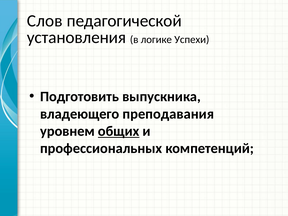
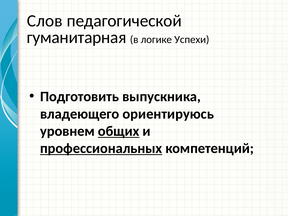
установления: установления -> гуманитарная (77, 37)
преподавания: преподавания -> ориентируюсь (168, 114)
профессиональных underline: none -> present (101, 148)
